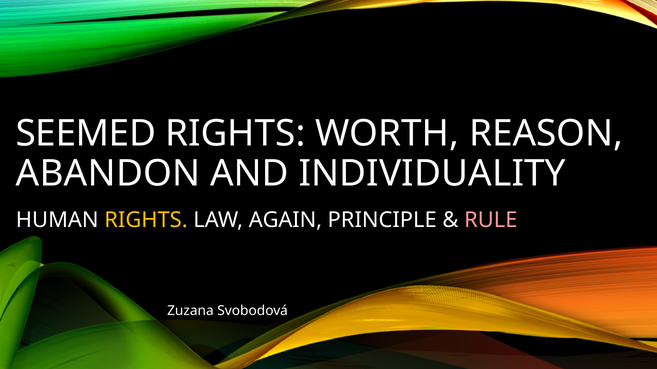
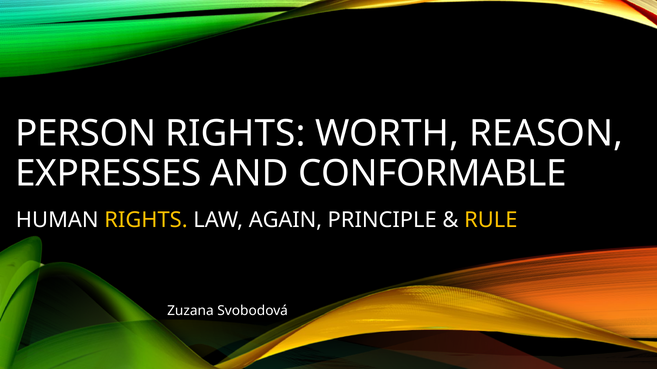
SEEMED: SEEMED -> PERSON (86, 134)
ABANDON: ABANDON -> EXPRESSES (108, 174)
INDIVIDUALITY: INDIVIDUALITY -> CONFORMABLE (432, 174)
RULE colour: pink -> yellow (491, 220)
